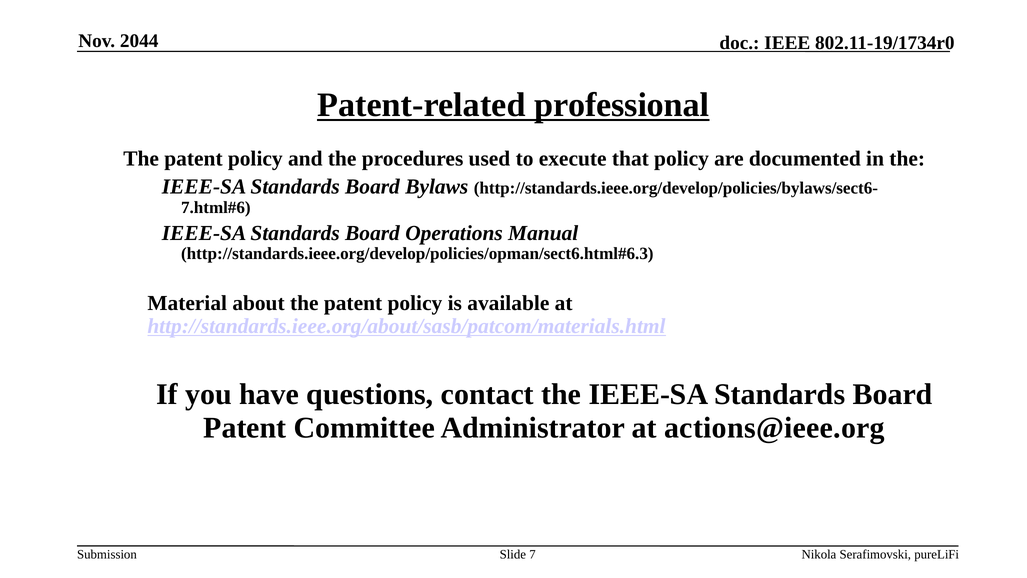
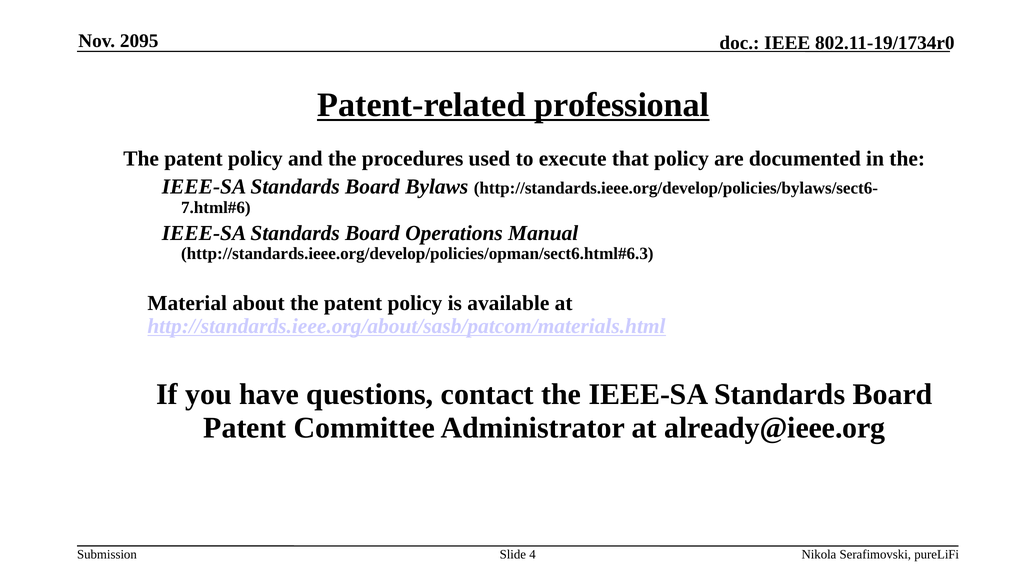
2044: 2044 -> 2095 (139, 41)
actions@ieee.org: actions@ieee.org -> already@ieee.org (775, 428)
7: 7 -> 4 (532, 554)
